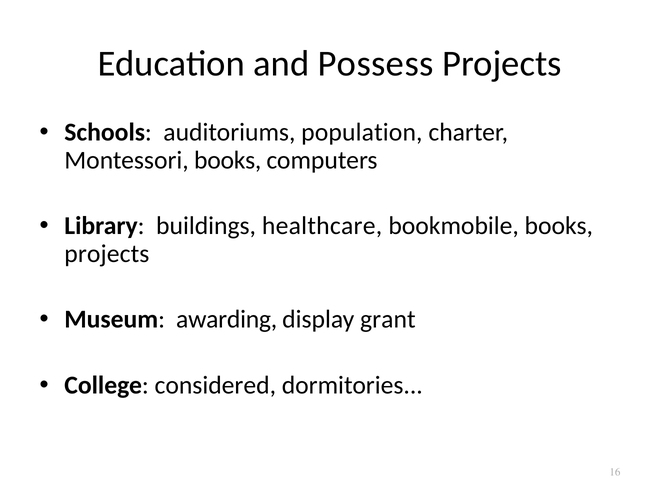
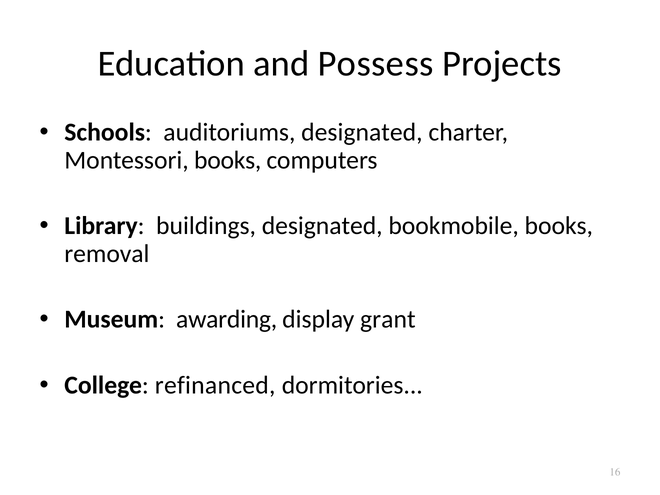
auditoriums population: population -> designated (362, 133)
buildings healthcare: healthcare -> designated (322, 226)
projects: projects -> removal (107, 254)
considered: considered -> refinanced (215, 385)
